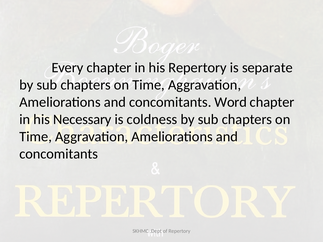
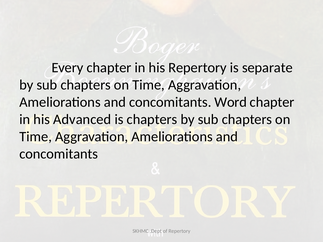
Necessary: Necessary -> Advanced (82, 120)
is coldness: coldness -> chapters (152, 120)
